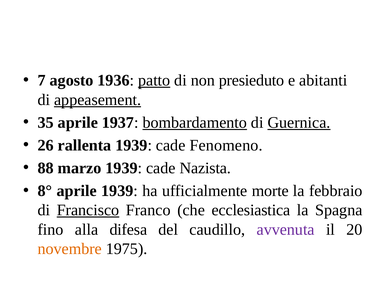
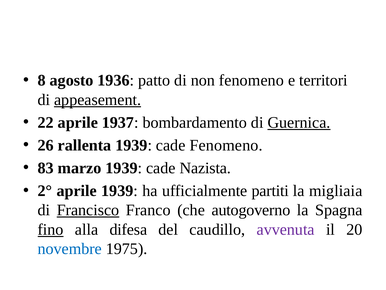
7: 7 -> 8 (42, 80)
patto underline: present -> none (154, 80)
non presieduto: presieduto -> fenomeno (251, 80)
abitanti: abitanti -> territori (323, 80)
35: 35 -> 22 (46, 122)
bombardamento underline: present -> none (195, 122)
88: 88 -> 83 (46, 168)
8°: 8° -> 2° (45, 190)
morte: morte -> partiti (270, 190)
febbraio: febbraio -> migliaia (336, 190)
ecclesiastica: ecclesiastica -> autogoverno (251, 210)
fino underline: none -> present (51, 229)
novembre colour: orange -> blue (70, 248)
